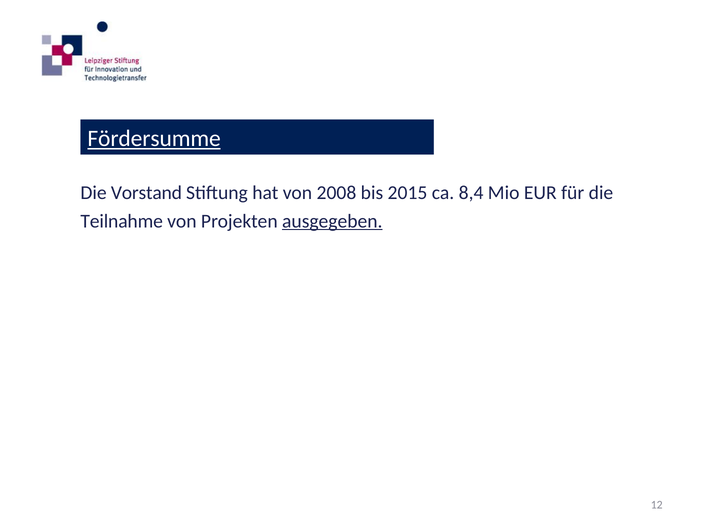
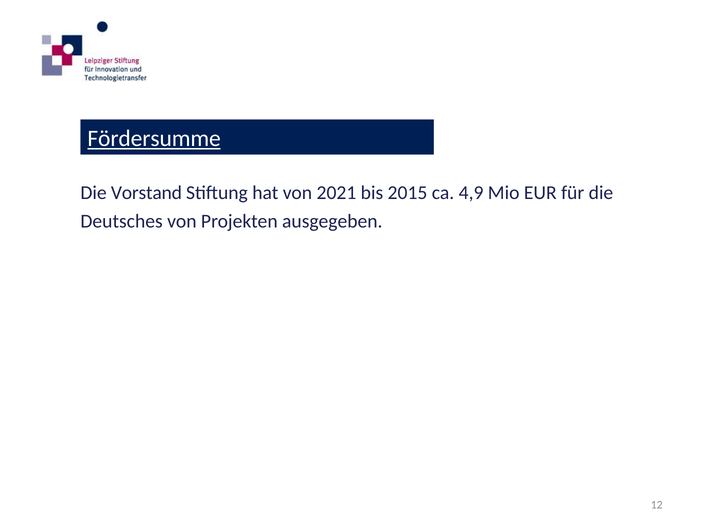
2008: 2008 -> 2021 (336, 193)
8,4: 8,4 -> 4,9 (471, 193)
Teilnahme: Teilnahme -> Deutsches (122, 221)
ausgegeben underline: present -> none (332, 221)
